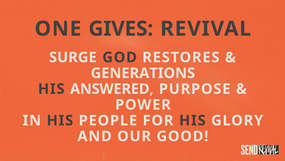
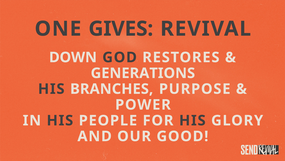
SURGE: SURGE -> DOWN (73, 57)
ANSWERED: ANSWERED -> BRANCHES (112, 89)
